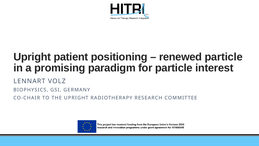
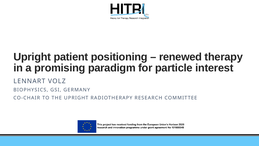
renewed particle: particle -> therapy (224, 57)
